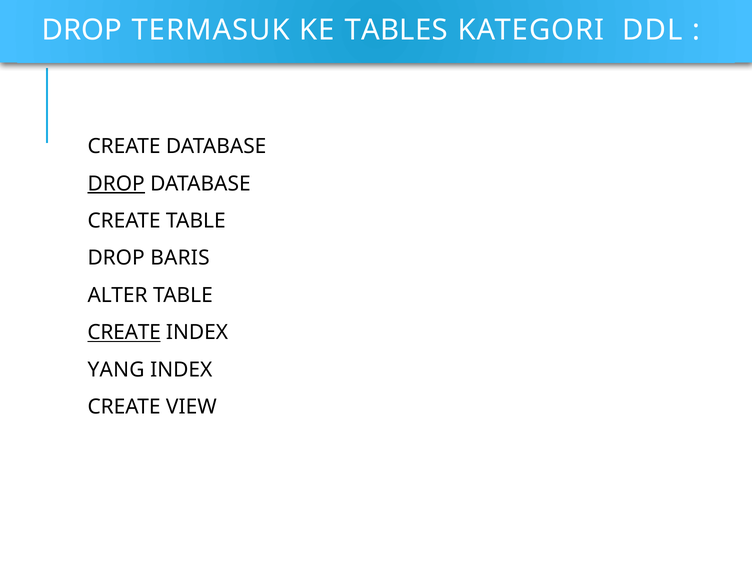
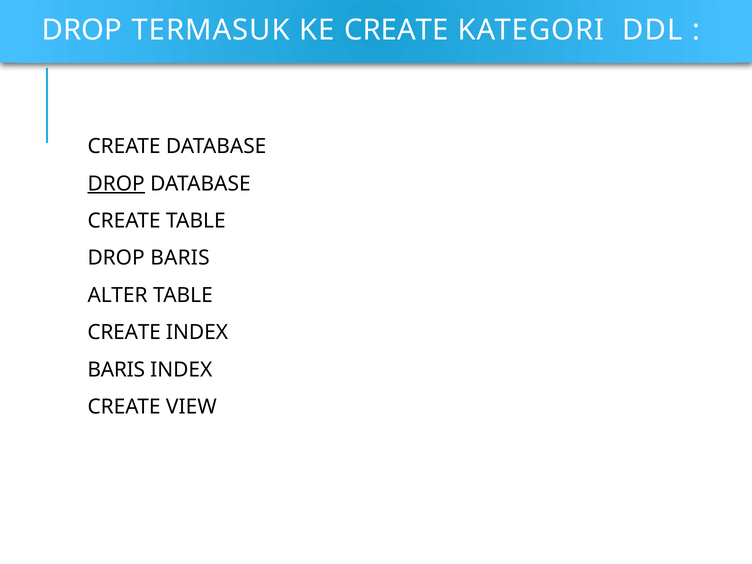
KE TABLES: TABLES -> CREATE (396, 30)
CREATE underline: present -> none (124, 332)
YANG: YANG -> BARIS (116, 370)
